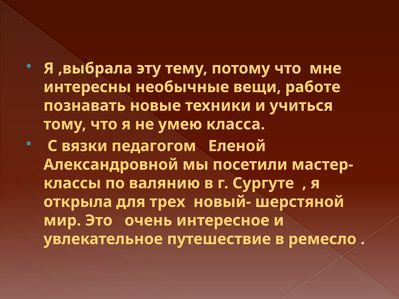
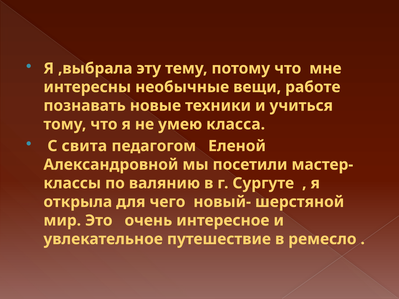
вязки: вязки -> свита (84, 146)
трех: трех -> чего (167, 202)
